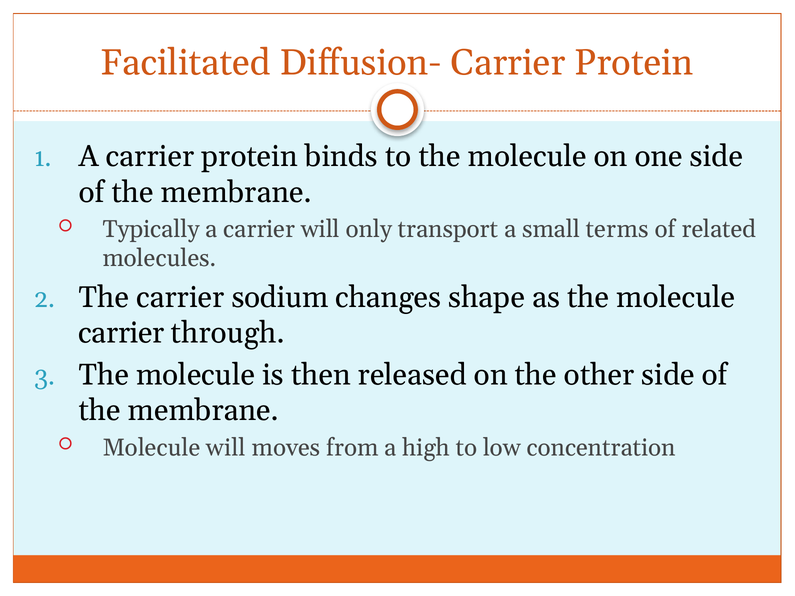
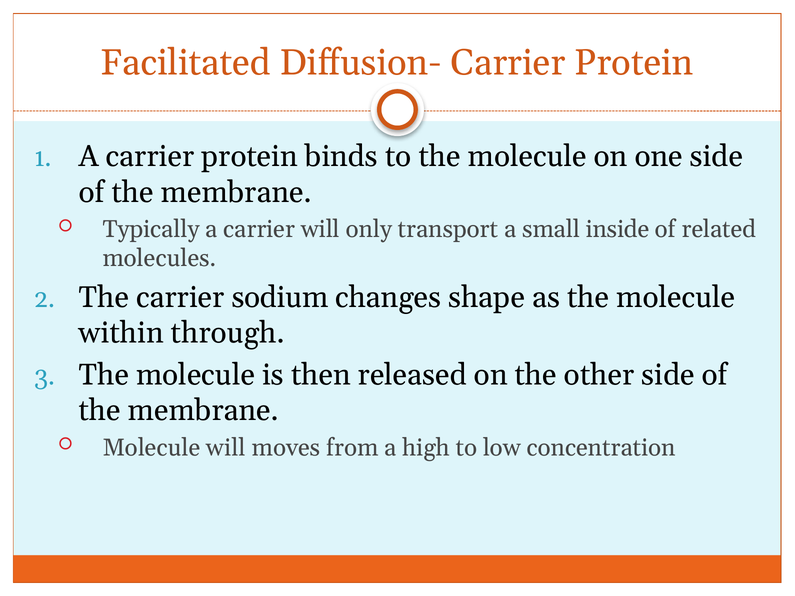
terms: terms -> inside (618, 229)
carrier: carrier -> within (121, 333)
